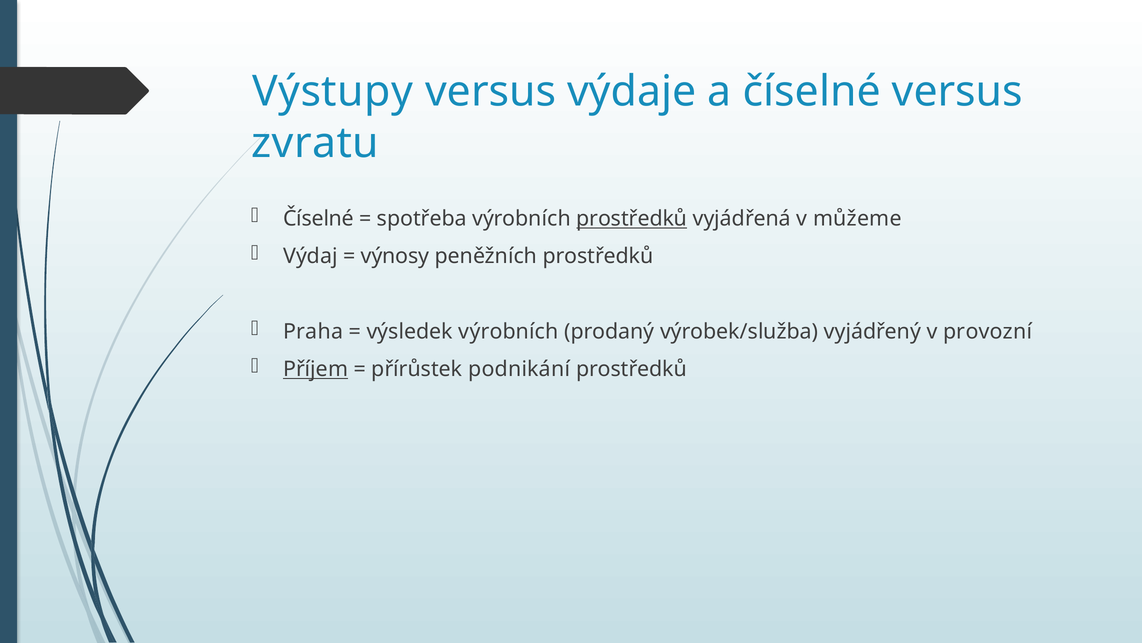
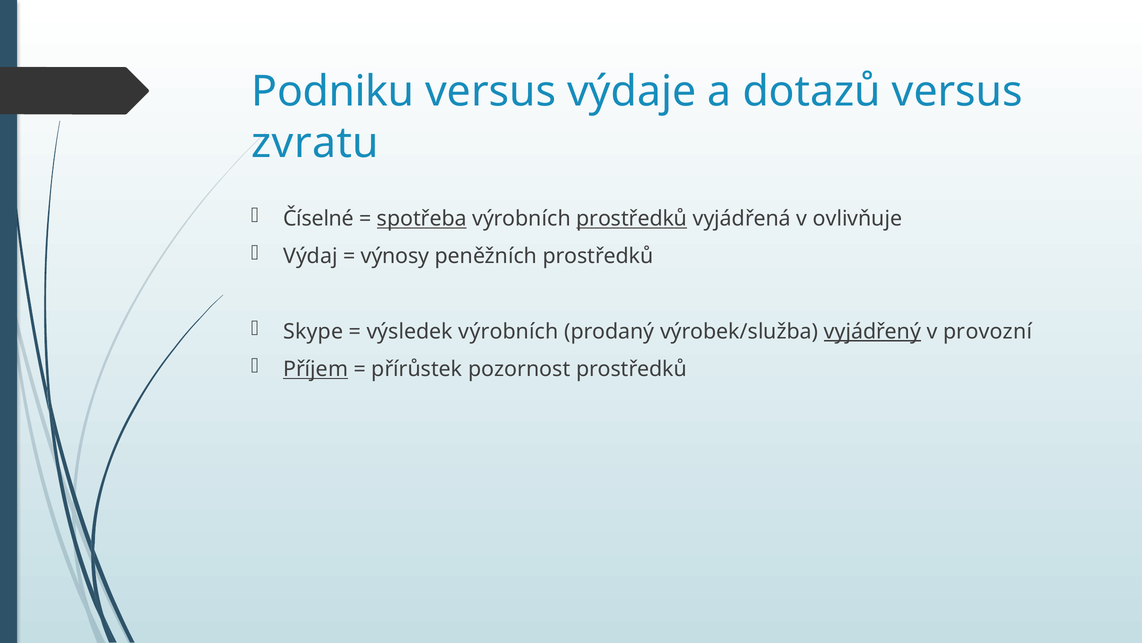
Výstupy: Výstupy -> Podniku (333, 91)
a číselné: číselné -> dotazů (812, 91)
spotřeba underline: none -> present (422, 218)
můžeme: můžeme -> ovlivňuje (858, 218)
Praha: Praha -> Skype (313, 331)
vyjádřený underline: none -> present (873, 331)
podnikání: podnikání -> pozornost (519, 369)
